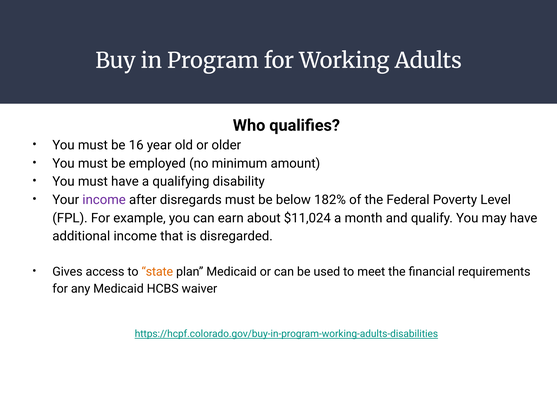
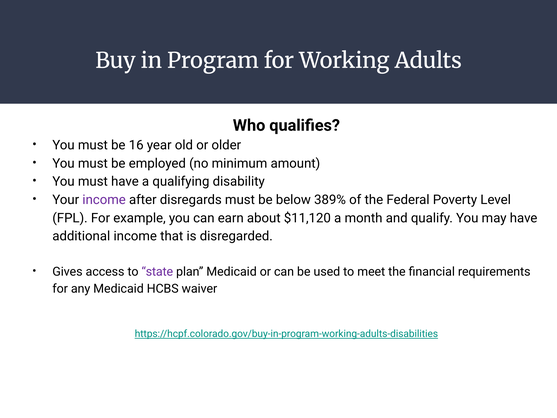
182%: 182% -> 389% (330, 200)
$11,024: $11,024 -> $11,120 (307, 218)
state colour: orange -> purple (157, 272)
